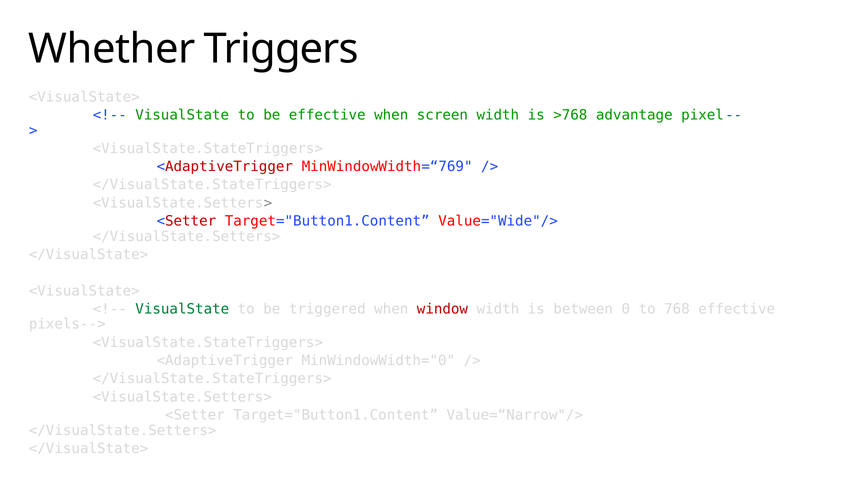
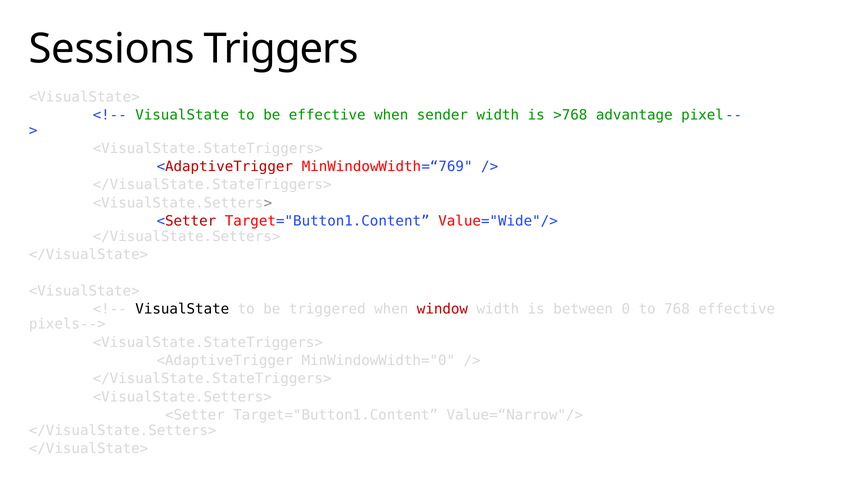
Whether: Whether -> Sessions (112, 49)
screen: screen -> sender (442, 115)
VisualState colour: green -> black (182, 309)
